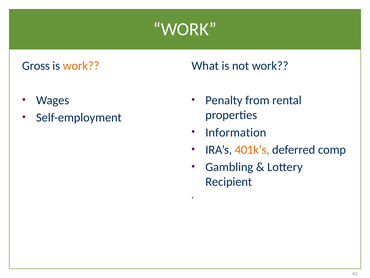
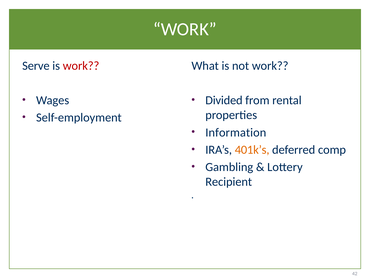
Gross: Gross -> Serve (36, 66)
work colour: orange -> red (81, 66)
Penalty: Penalty -> Divided (224, 100)
